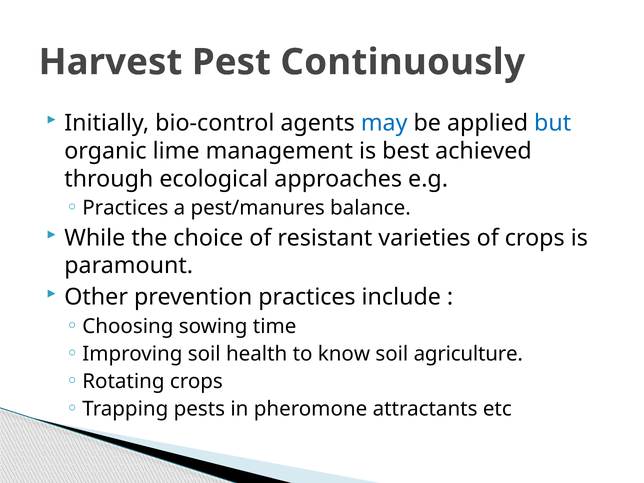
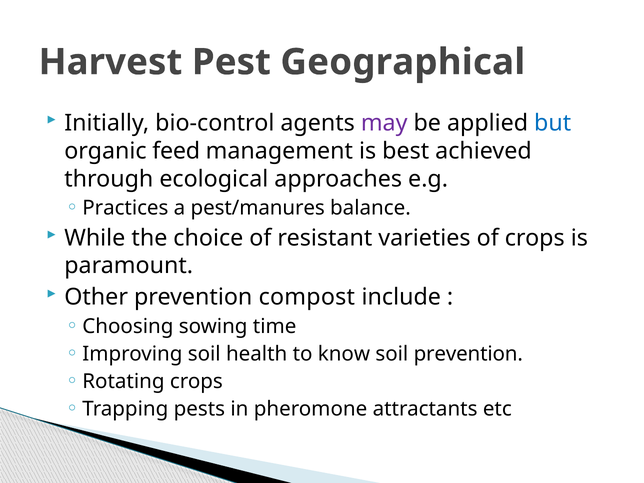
Continuously: Continuously -> Geographical (403, 62)
may colour: blue -> purple (384, 123)
lime: lime -> feed (176, 151)
prevention practices: practices -> compost (307, 297)
soil agriculture: agriculture -> prevention (468, 354)
